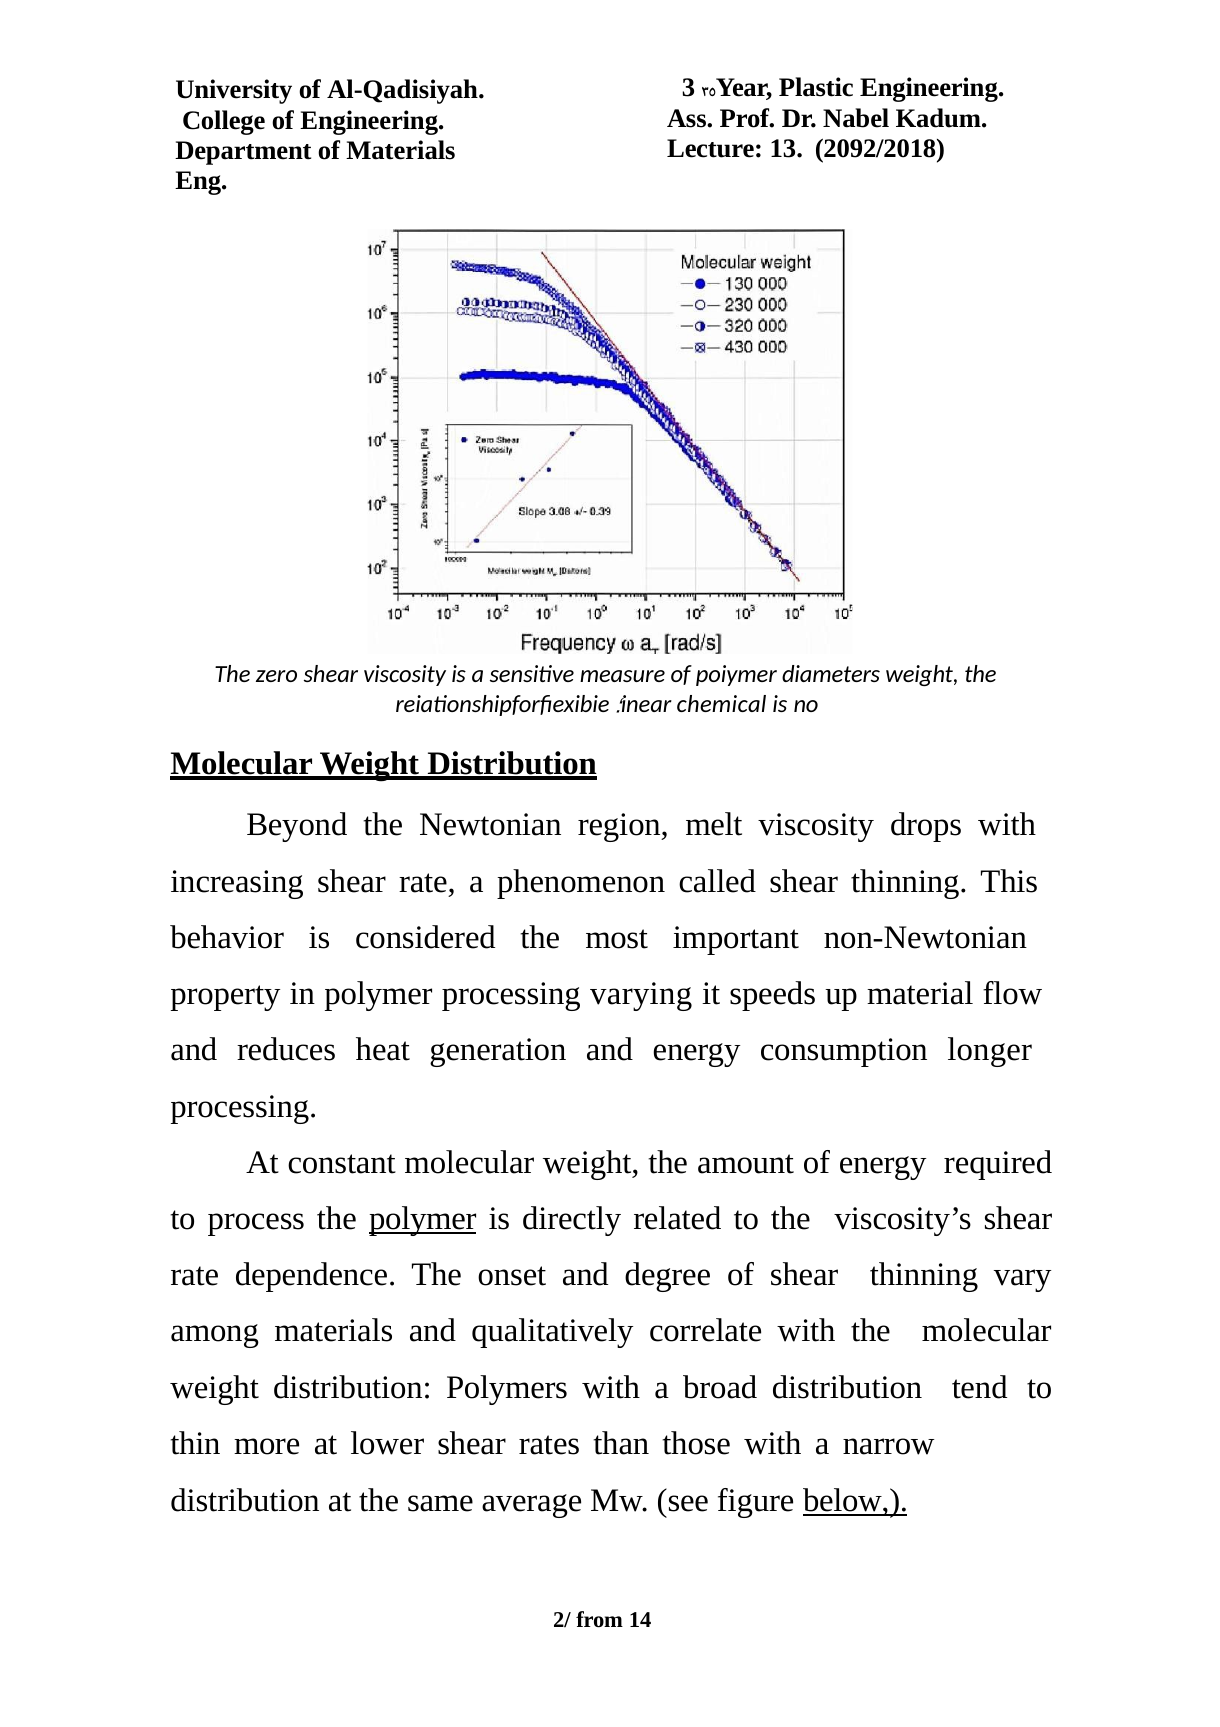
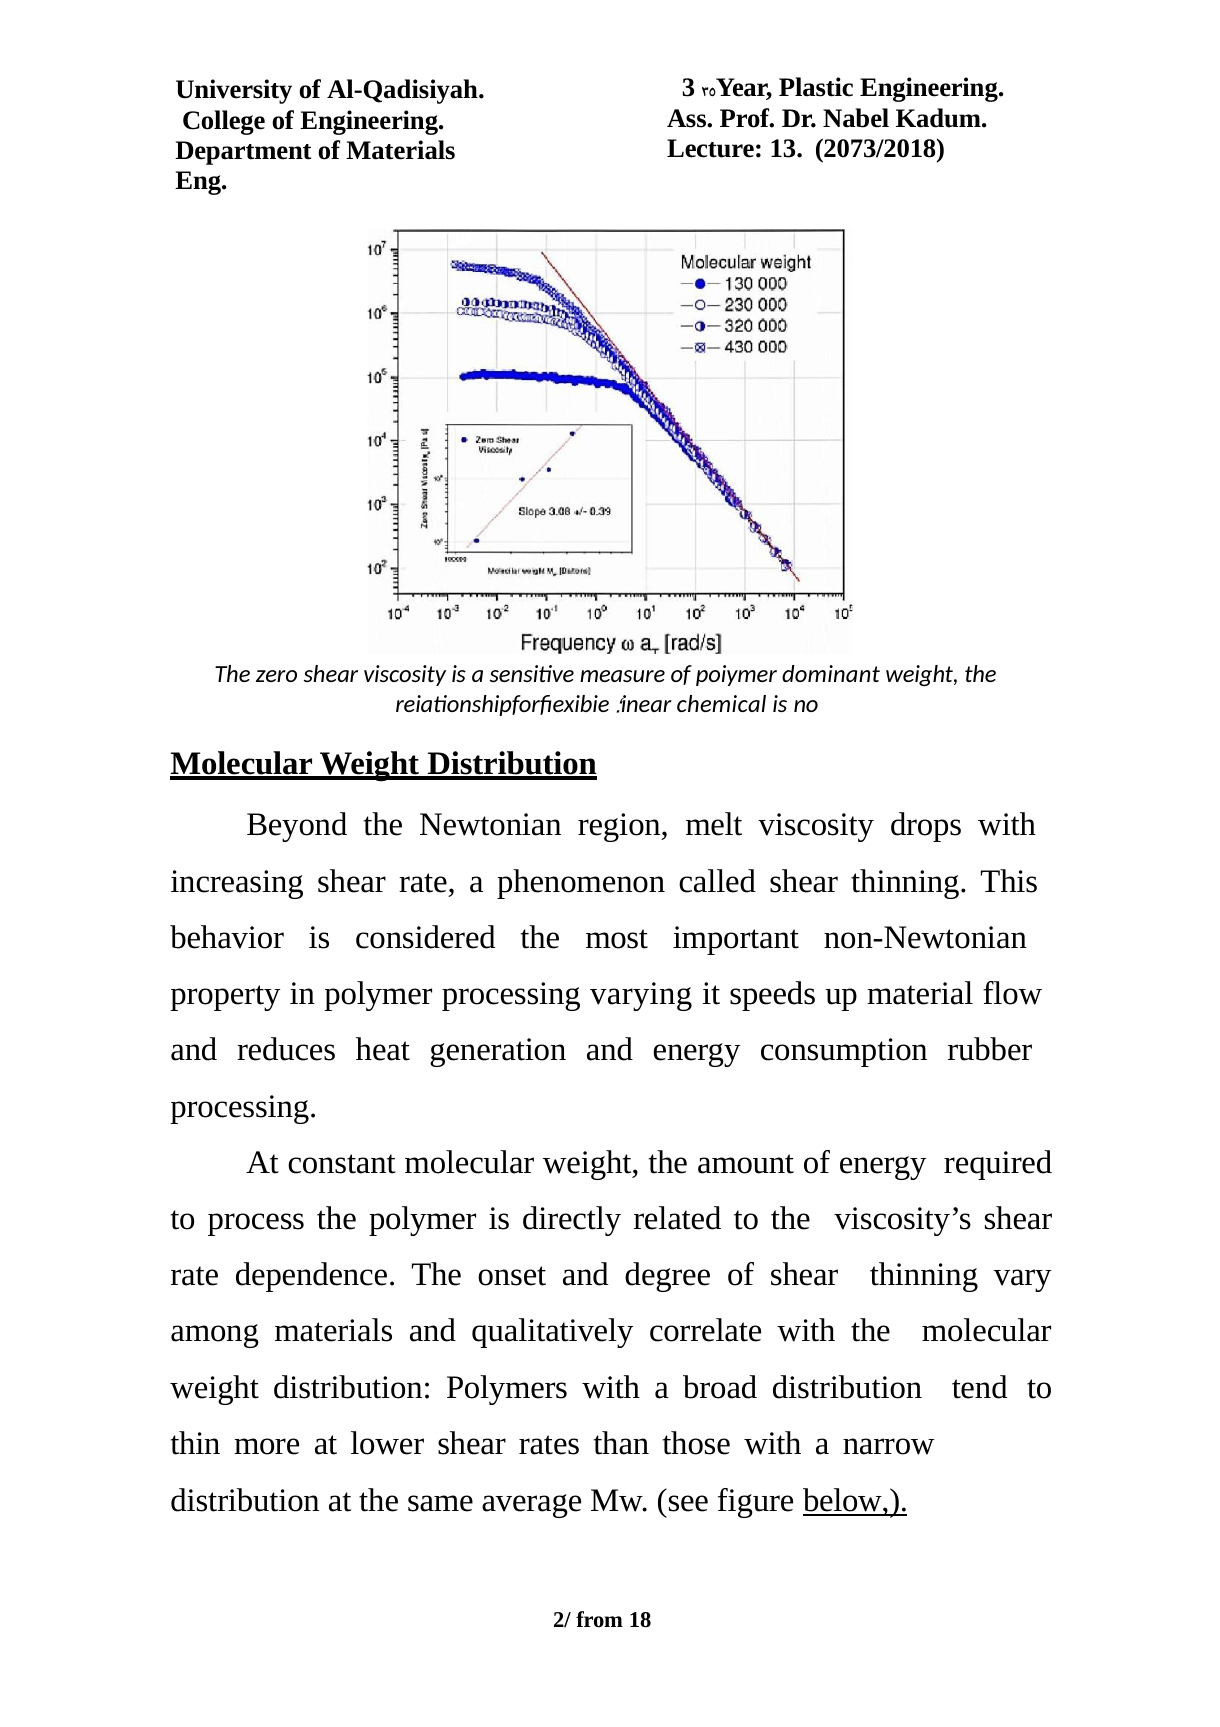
2092/2018: 2092/2018 -> 2073/2018 (880, 149)
diameters: diameters -> dominant (831, 675)
longer: longer -> rubber (990, 1050)
polymer underline: present -> none (423, 1219)
14: 14 -> 18 (640, 1621)
